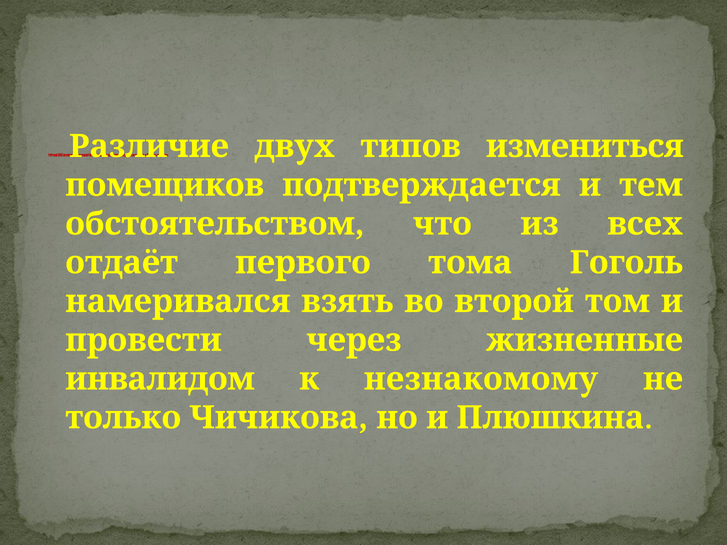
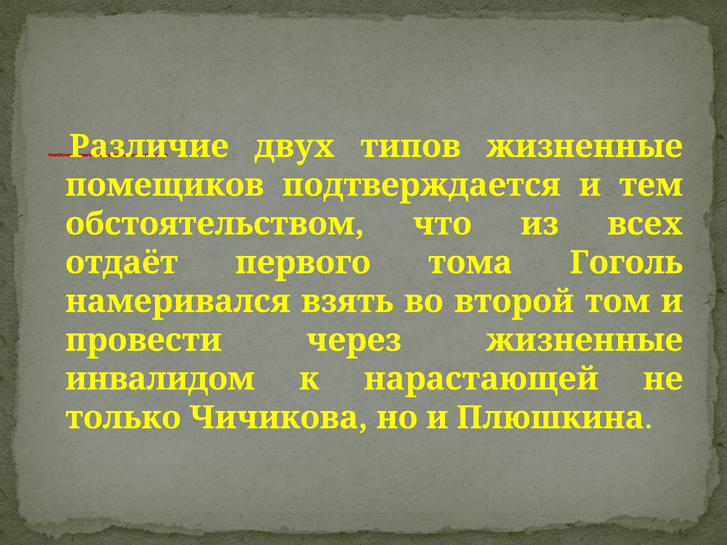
типов измениться: измениться -> жизненные (585, 146)
незнакомому: незнакомому -> нарастающей (481, 379)
